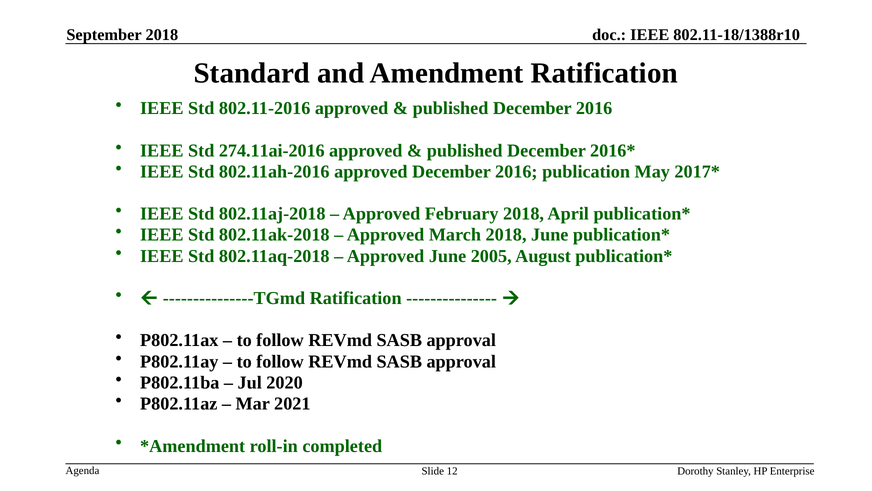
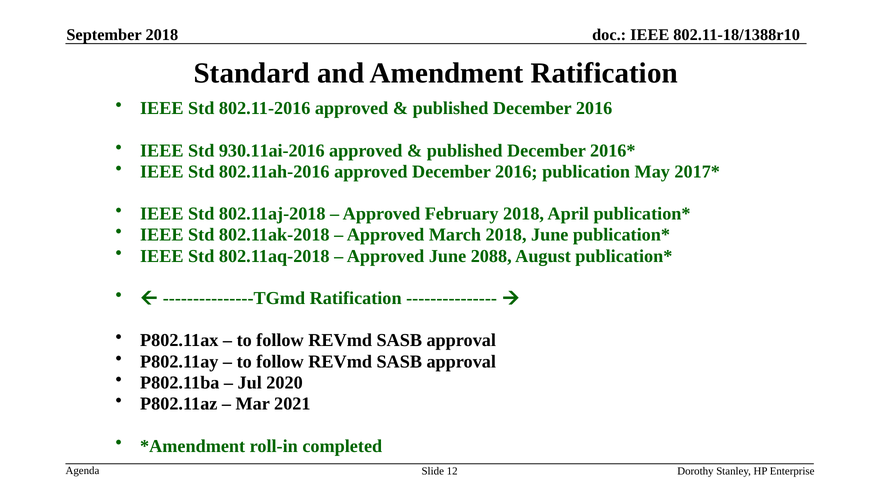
274.11ai-2016: 274.11ai-2016 -> 930.11ai-2016 (272, 150)
2005: 2005 -> 2088 (491, 256)
